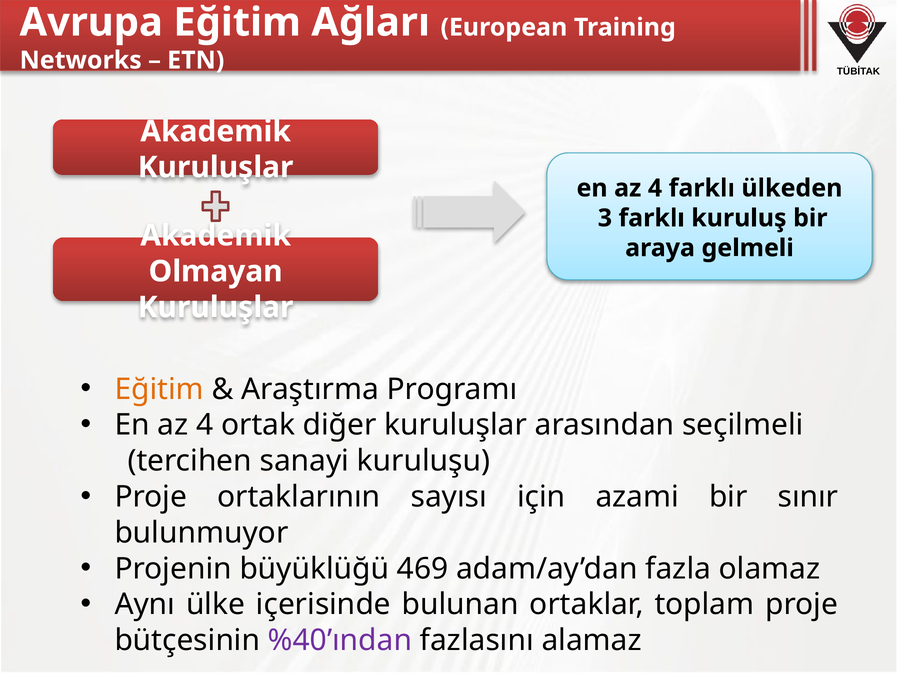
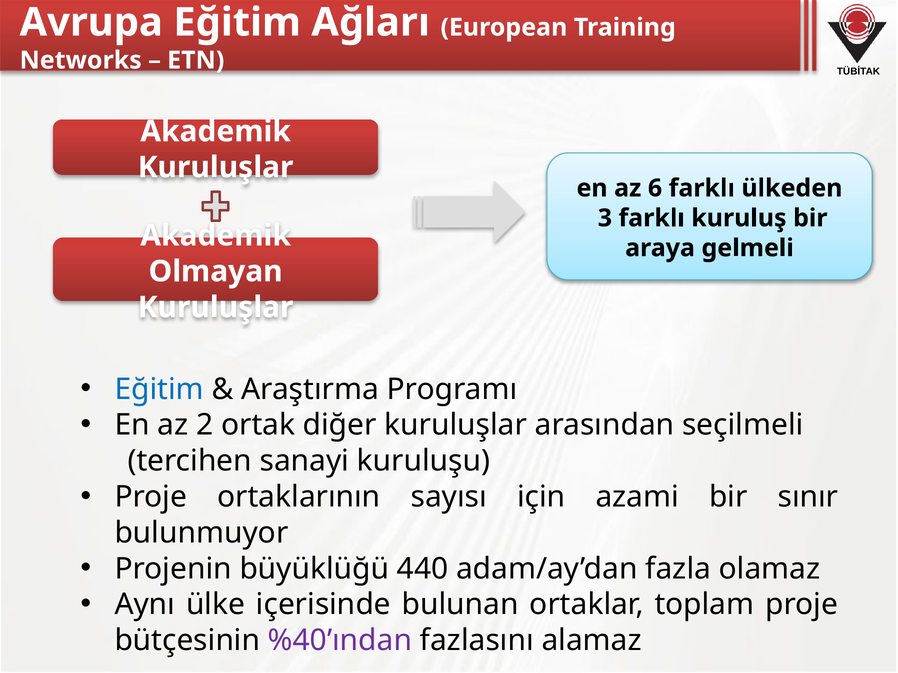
4: 4 -> 6 (655, 188)
Eğitim colour: orange -> blue (159, 389)
4: 4 -> 2 (205, 425)
469: 469 -> 440 (423, 569)
